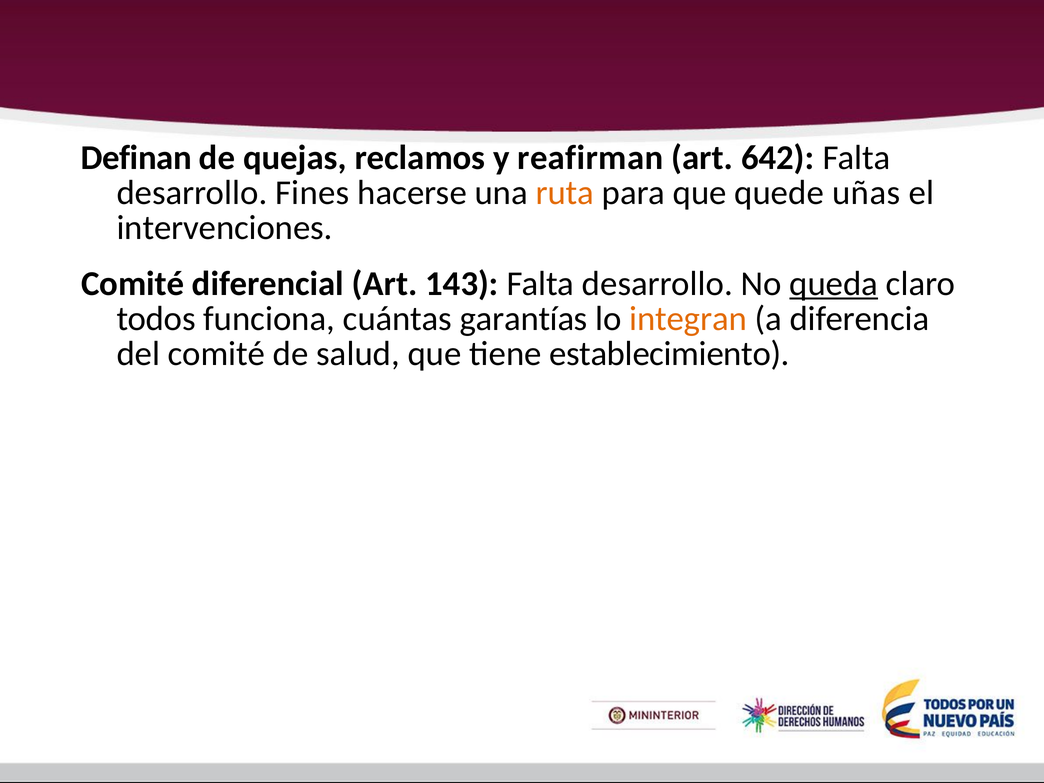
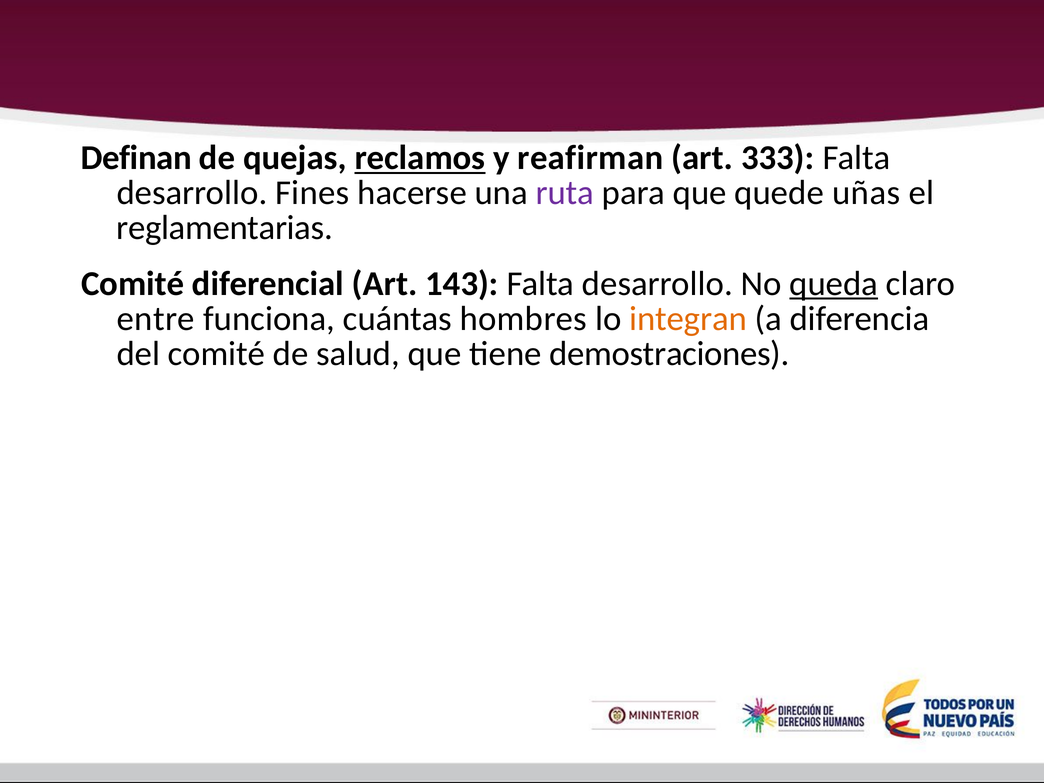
reclamos underline: none -> present (420, 158)
642: 642 -> 333 (778, 158)
ruta colour: orange -> purple (565, 193)
intervenciones: intervenciones -> reglamentarias (225, 228)
todos: todos -> entre (156, 319)
garantías: garantías -> hombres (523, 319)
establecimiento: establecimiento -> demostraciones (669, 354)
